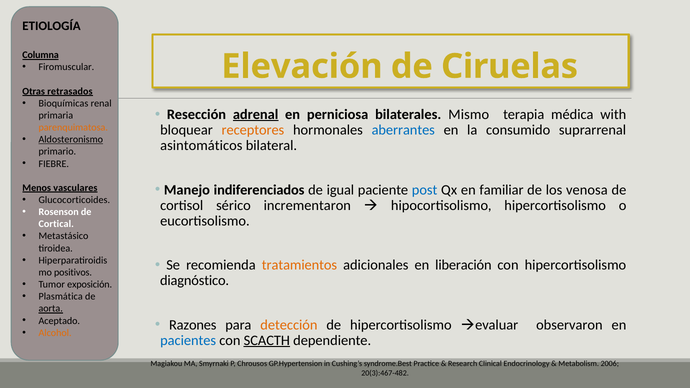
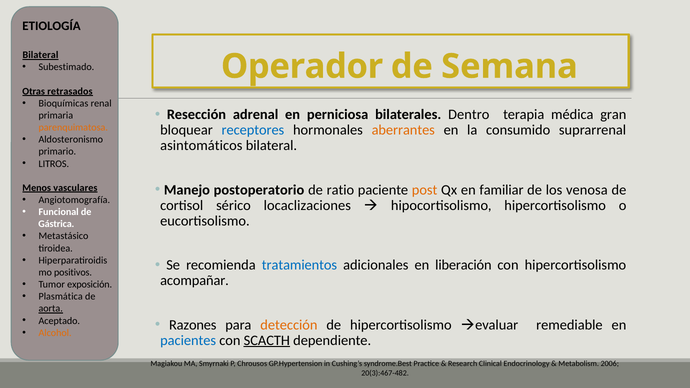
Columna: Columna -> Bilateral (40, 55)
Elevación: Elevación -> Operador (302, 66)
Ciruelas: Ciruelas -> Semana (509, 66)
Firomuscular: Firomuscular -> Subestimado (66, 67)
adrenal underline: present -> none (256, 115)
Mismo: Mismo -> Dentro (469, 115)
with: with -> gran (613, 115)
receptores colour: orange -> blue (253, 130)
aberrantes colour: blue -> orange (403, 130)
Aldosteronismo underline: present -> none (71, 140)
FIEBRE: FIEBRE -> LITROS (54, 164)
indiferenciados: indiferenciados -> postoperatorio (259, 190)
igual: igual -> ratio (340, 190)
post colour: blue -> orange (425, 190)
Glucocorticoides: Glucocorticoides -> Angiotomografía (74, 200)
incrementaron: incrementaron -> locaclizaciones (307, 205)
Rosenson: Rosenson -> Funcional (59, 212)
Cortical: Cortical -> Gástrica (56, 224)
tratamientos colour: orange -> blue (299, 265)
diagnóstico: diagnóstico -> acompañar (195, 281)
observaron: observaron -> remediable (569, 325)
